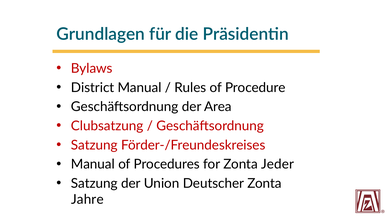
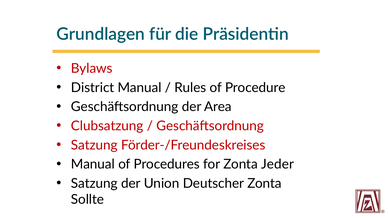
Jahre: Jahre -> Sollte (87, 200)
